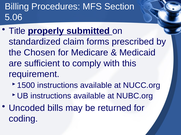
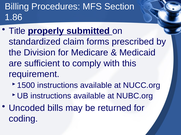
5.06: 5.06 -> 1.86 (14, 17)
Chosen: Chosen -> Division (40, 53)
